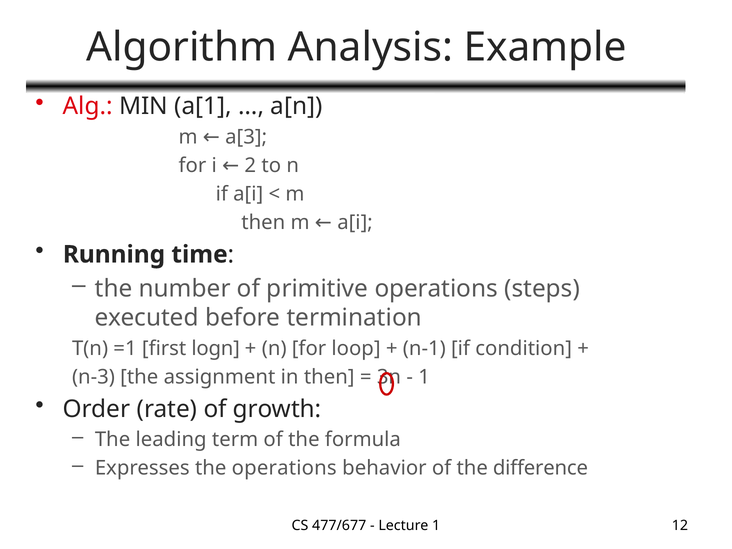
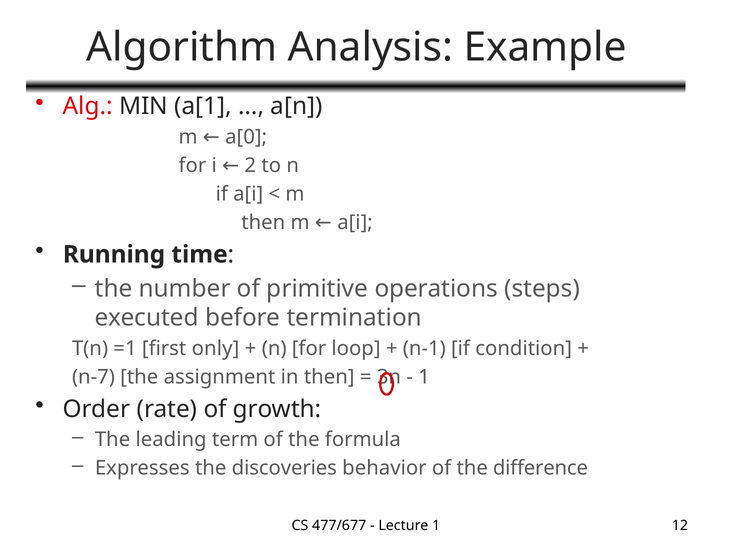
a[3: a[3 -> a[0 (246, 137)
logn: logn -> only (216, 349)
n-3: n-3 -> n-7 (93, 377)
the operations: operations -> discoveries (284, 468)
